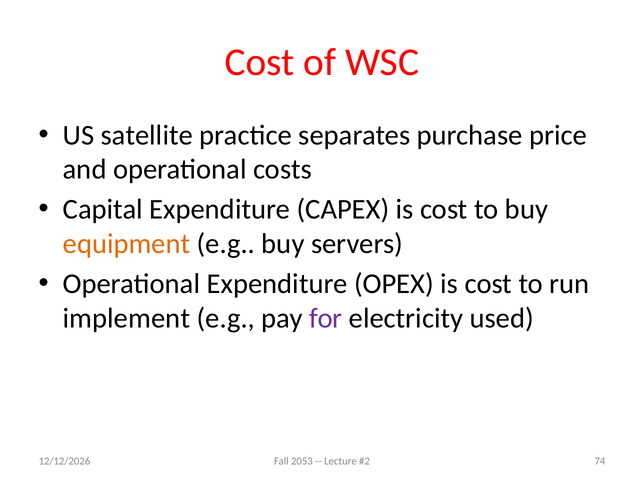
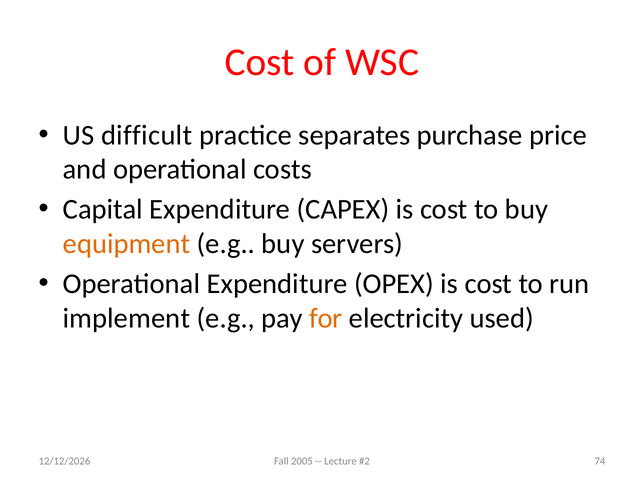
satellite: satellite -> difficult (147, 135)
for colour: purple -> orange (326, 318)
2053: 2053 -> 2005 (302, 461)
